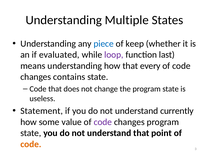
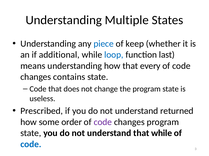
evaluated: evaluated -> additional (59, 55)
loop colour: purple -> blue (114, 55)
Statement: Statement -> Prescribed (42, 111)
currently: currently -> returned (177, 111)
value: value -> order (72, 123)
that point: point -> while (162, 134)
code colour: orange -> blue (31, 145)
